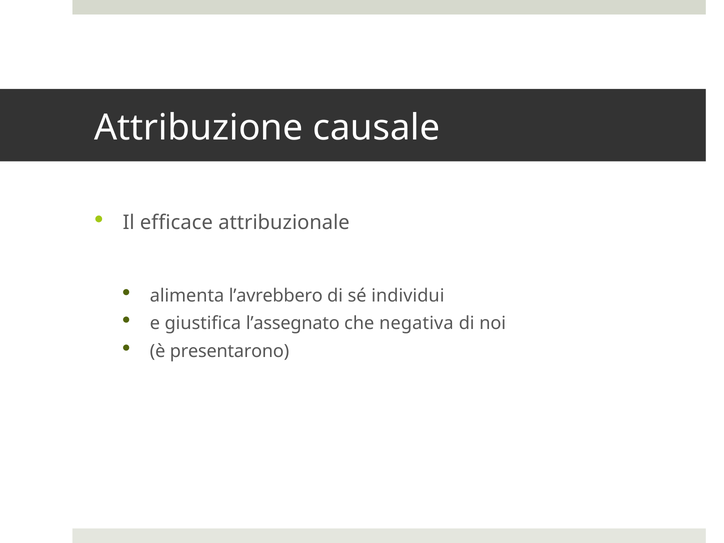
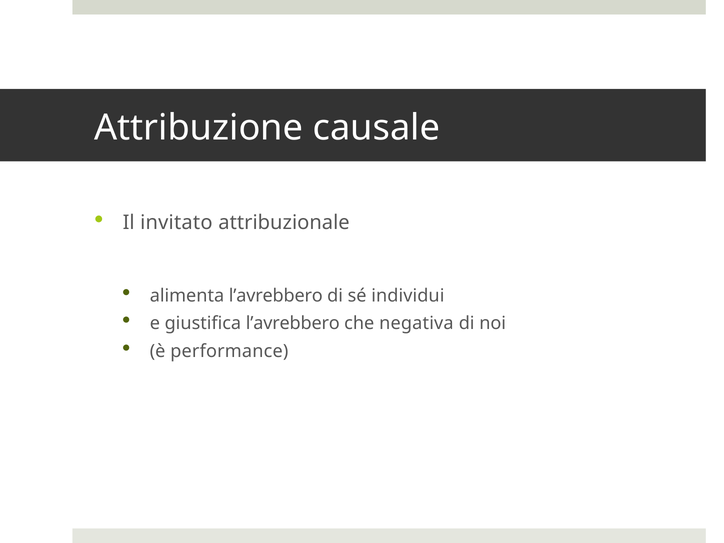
efficace: efficace -> invitato (176, 223)
giustifica l’assegnato: l’assegnato -> l’avrebbero (293, 323)
presentarono: presentarono -> performance (229, 351)
